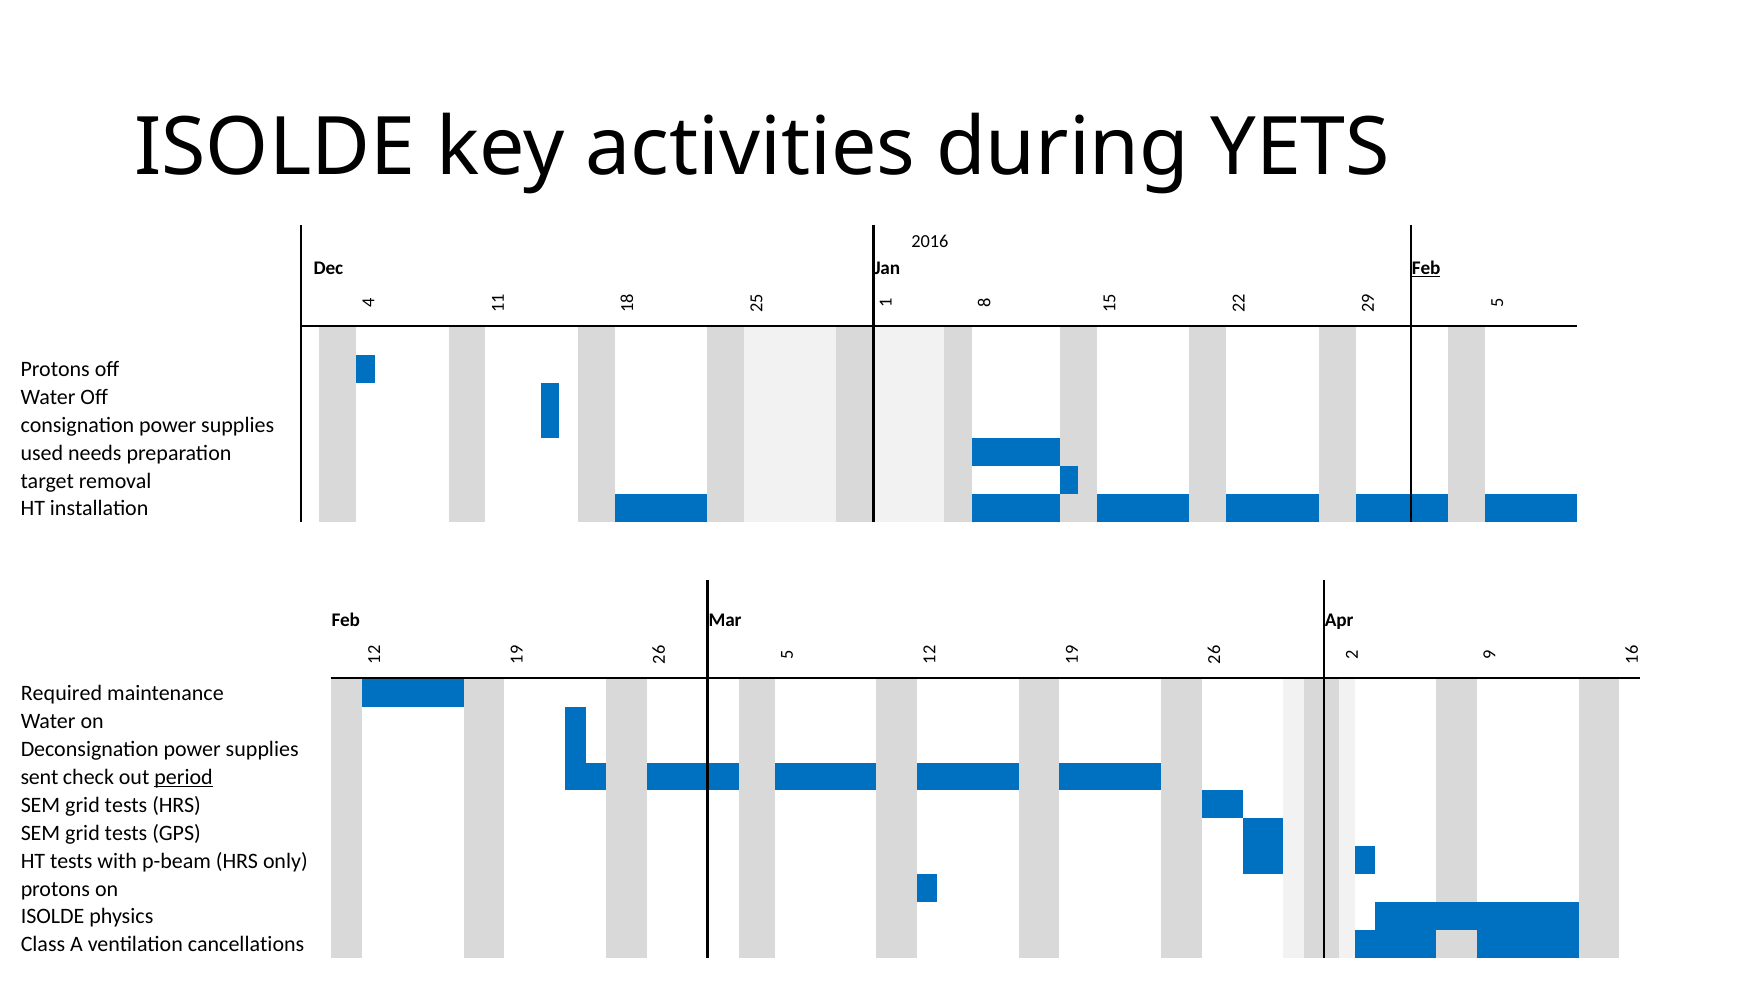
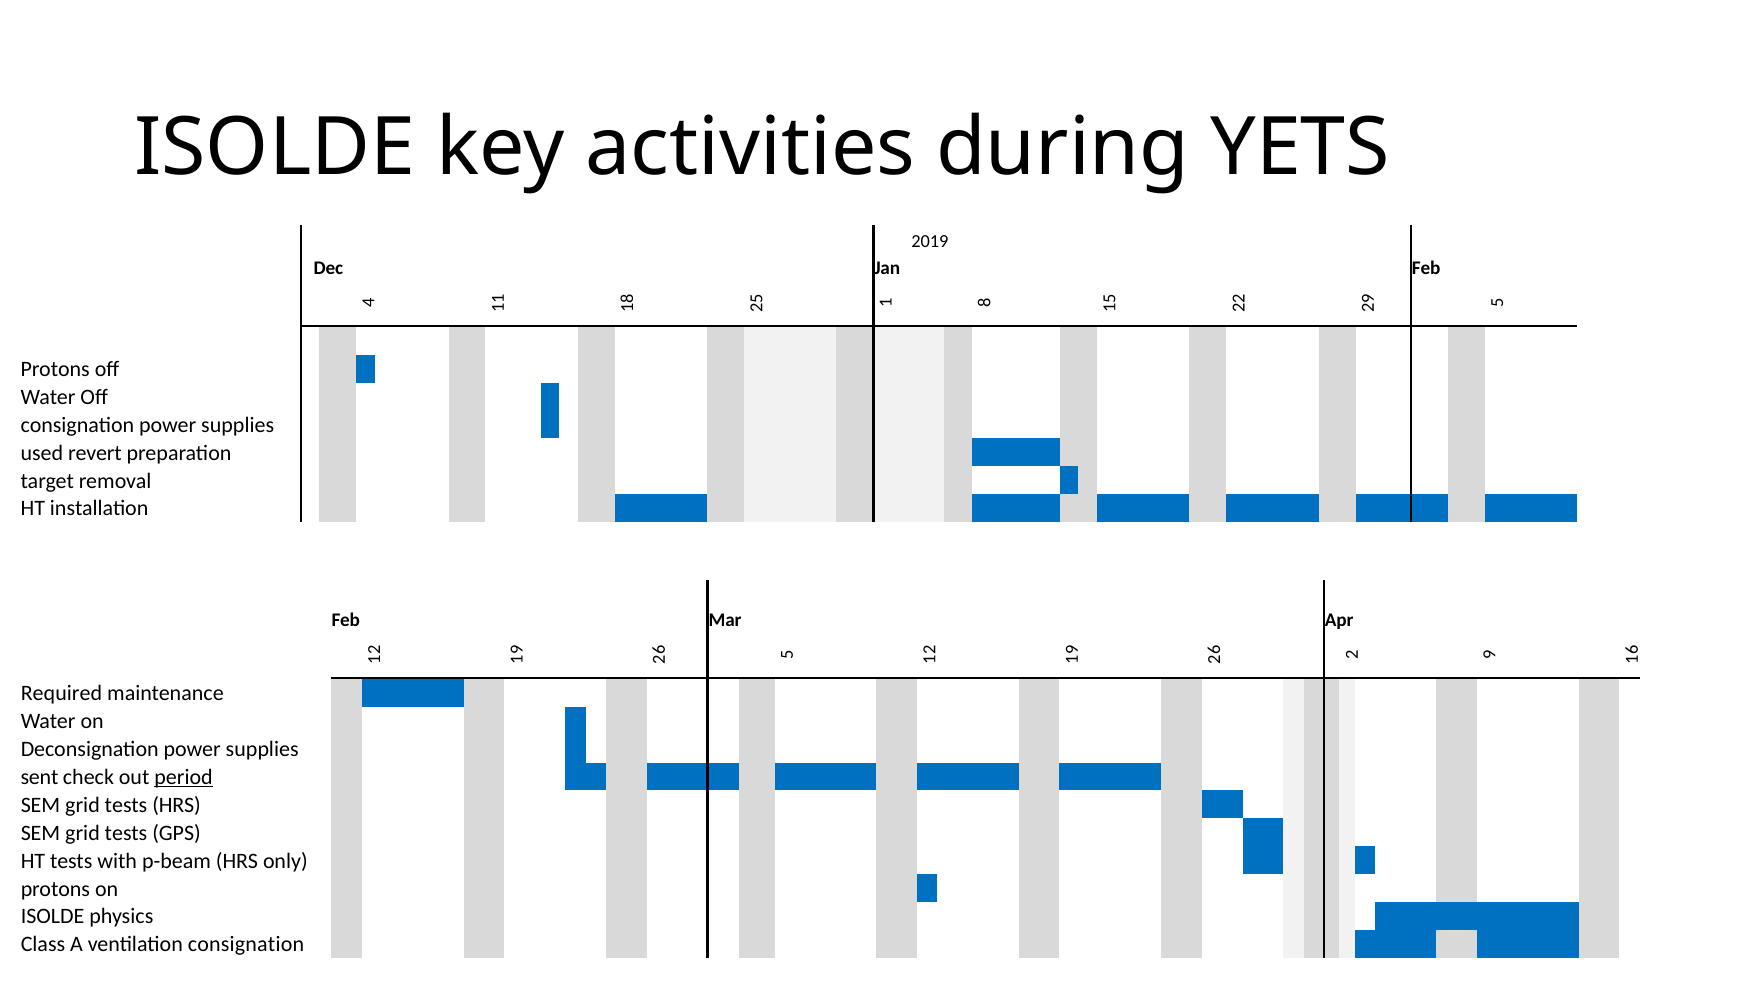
2016: 2016 -> 2019 (930, 242)
Feb underline: present -> none (1426, 269)
needs: needs -> revert (95, 453)
ventilation cancellations: cancellations -> consignation (246, 945)
